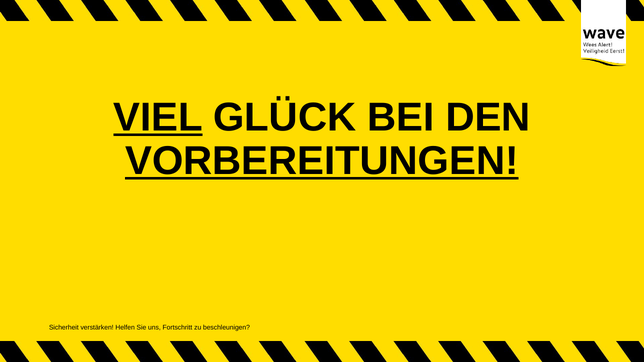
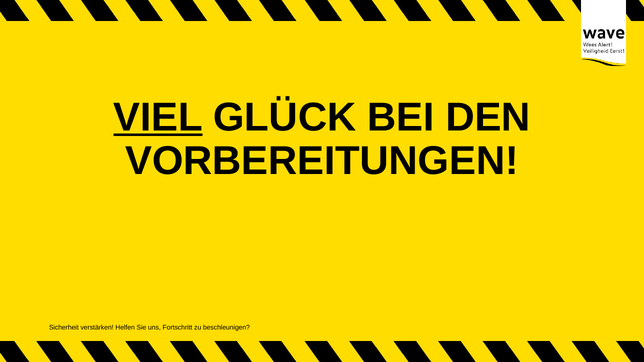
VORBEREITUNGEN underline: present -> none (322, 161)
